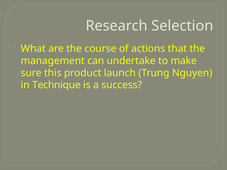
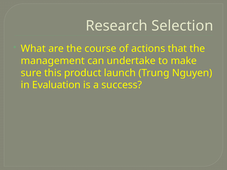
Technique: Technique -> Evaluation (56, 85)
